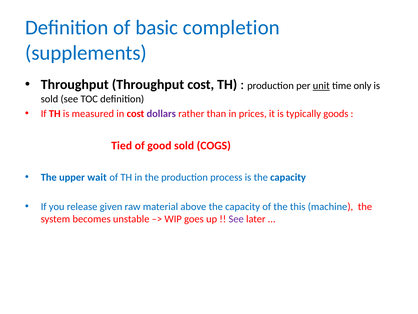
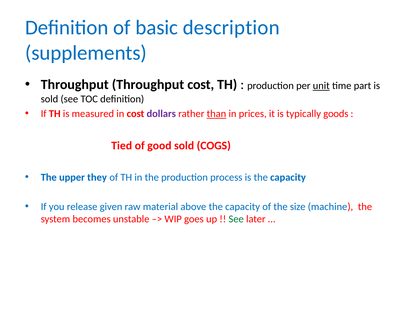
completion: completion -> description (231, 28)
only: only -> part (363, 86)
than underline: none -> present (216, 114)
wait: wait -> they (97, 177)
this: this -> size (298, 206)
See colour: purple -> green (236, 219)
